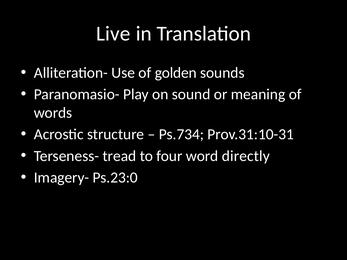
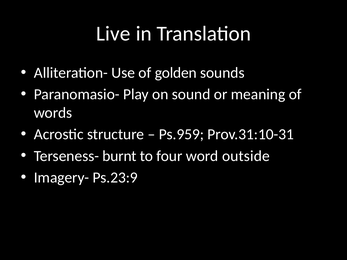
Ps.734: Ps.734 -> Ps.959 (181, 135)
tread: tread -> burnt (120, 156)
directly: directly -> outside (246, 156)
Ps.23:0: Ps.23:0 -> Ps.23:9 (115, 178)
